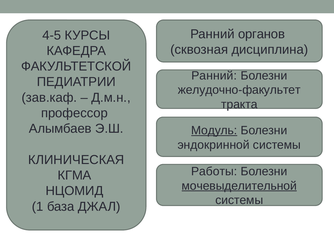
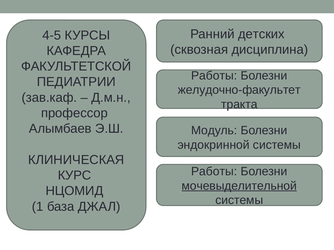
органов: органов -> детских (261, 34)
Ранний: Ранний -> Работы (214, 76)
Модуль underline: present -> none (214, 131)
КГМА: КГМА -> КУРС (75, 176)
